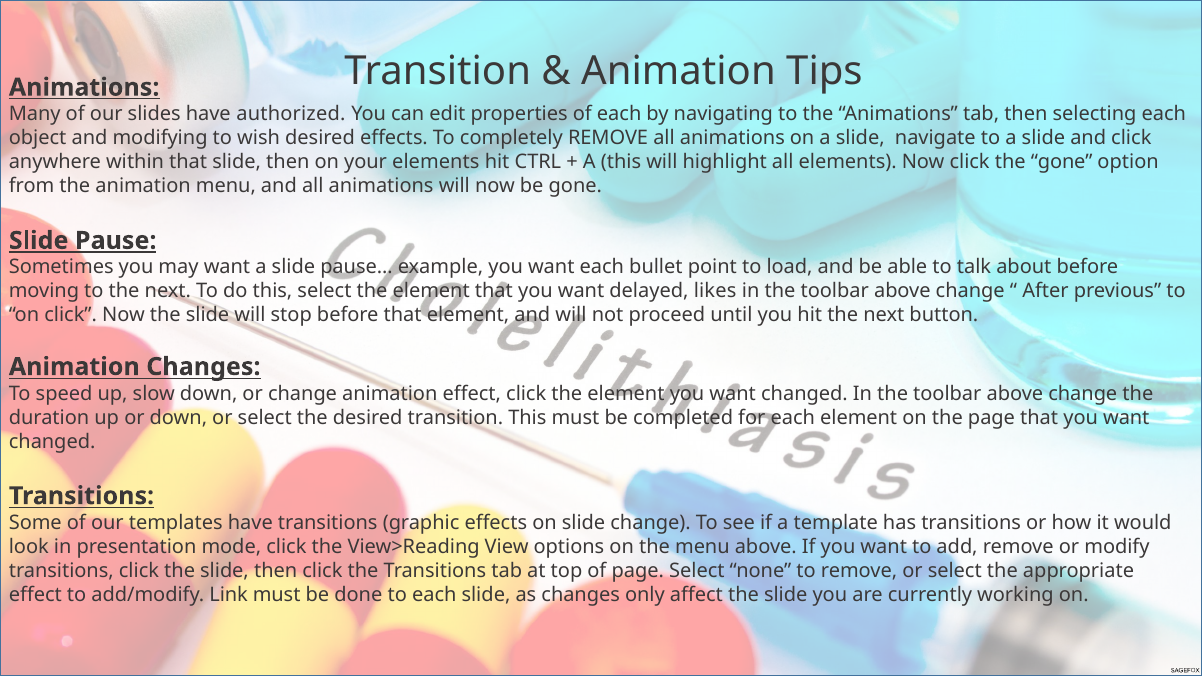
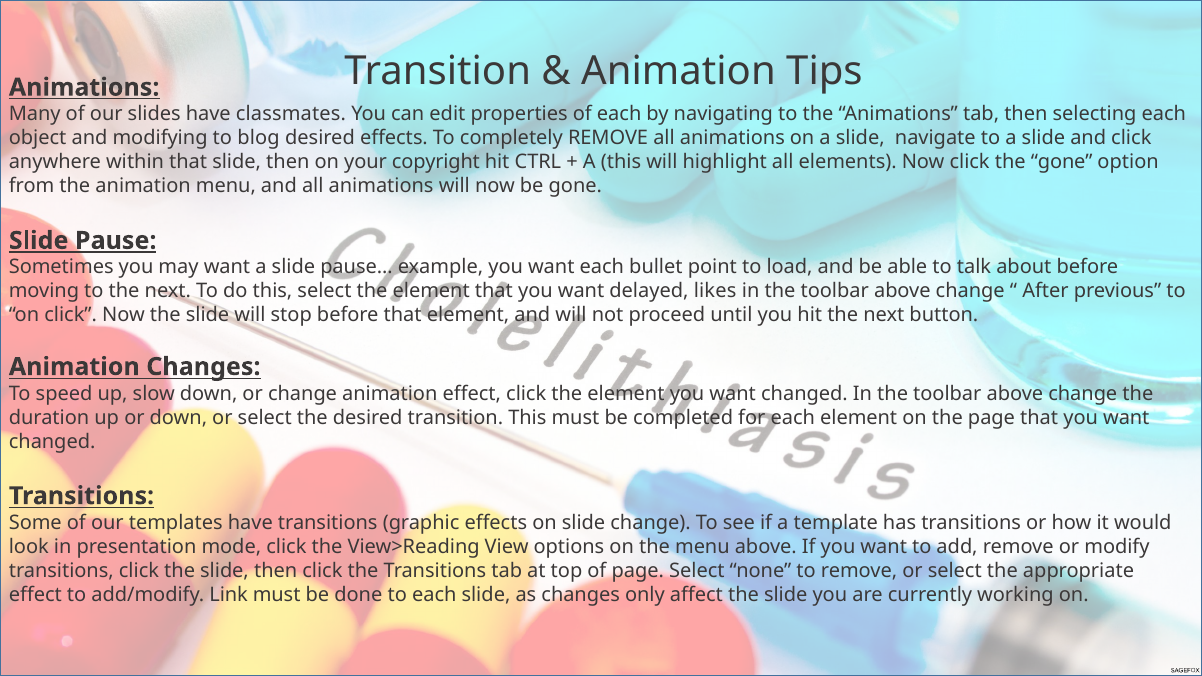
authorized: authorized -> classmates (291, 114)
wish: wish -> blog (259, 138)
your elements: elements -> copyright (436, 162)
